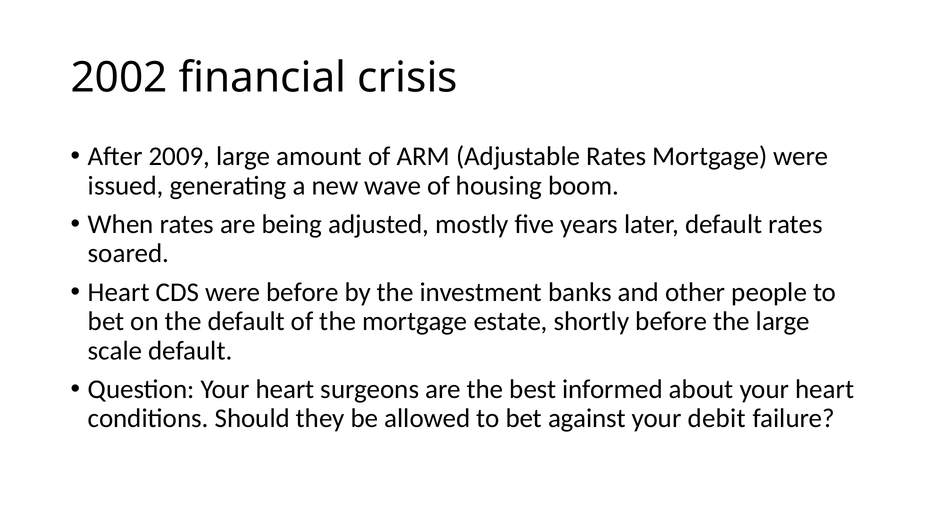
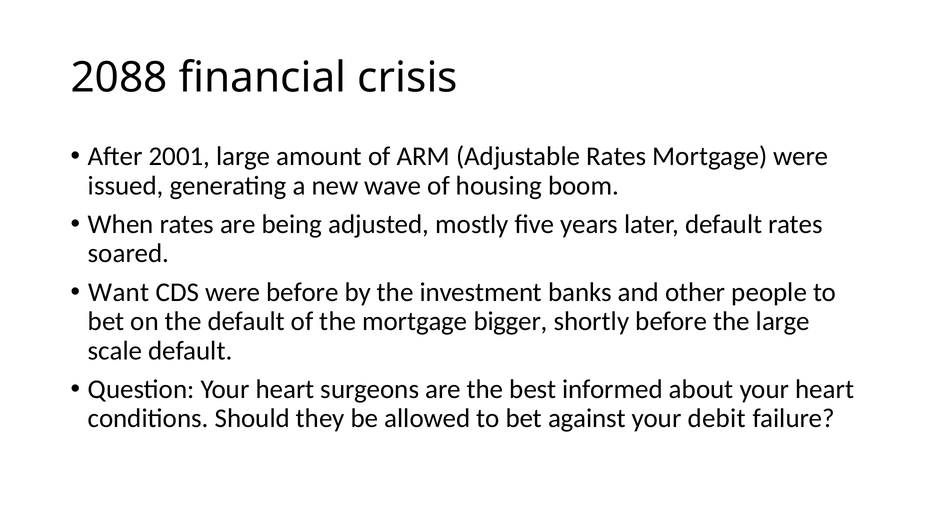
2002: 2002 -> 2088 (119, 78)
2009: 2009 -> 2001 (179, 157)
Heart: Heart -> Want (119, 292)
estate: estate -> bigger (511, 321)
